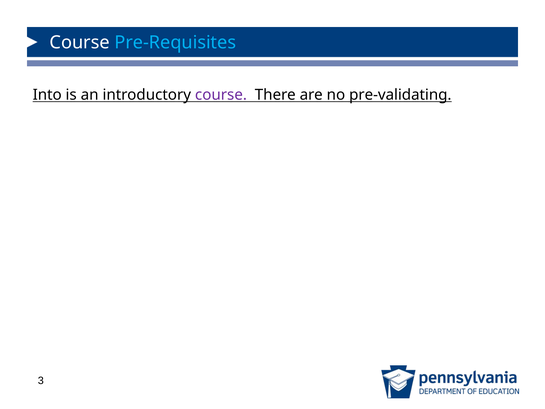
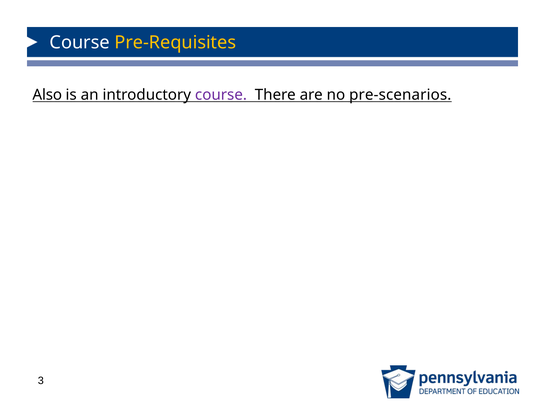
Pre-Requisites colour: light blue -> yellow (175, 42)
Into: Into -> Also (47, 95)
pre-validating: pre-validating -> pre-scenarios (400, 95)
